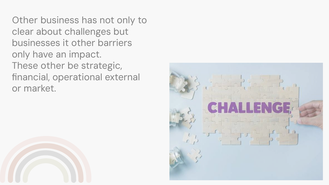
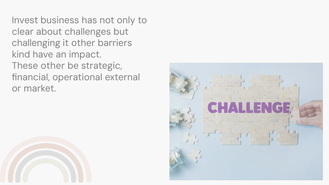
Other: Other -> Invest (25, 20)
businesses: businesses -> challenging (36, 43)
only: only -> kind (21, 54)
